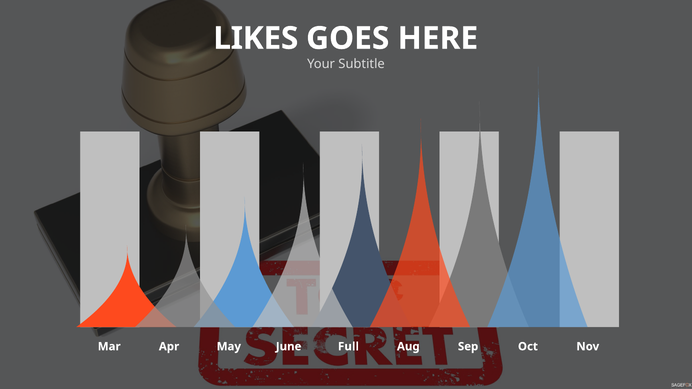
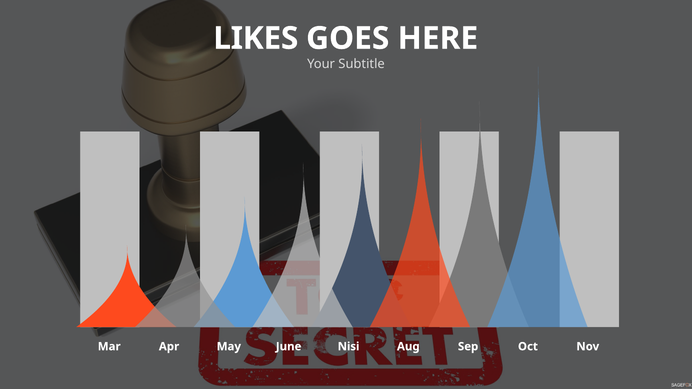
Full: Full -> Nisi (349, 347)
